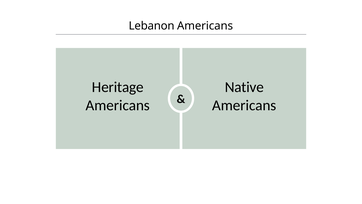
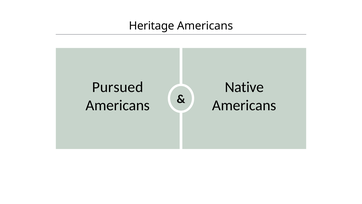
Lebanon: Lebanon -> Heritage (152, 26)
Heritage: Heritage -> Pursued (118, 87)
